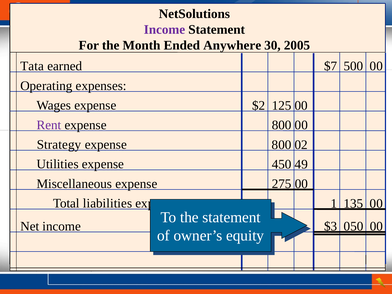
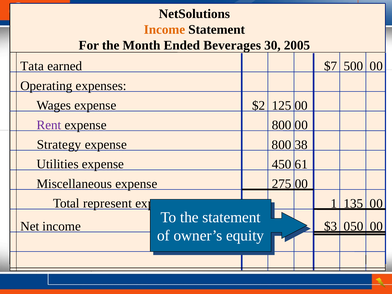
Income colour: purple -> orange (164, 30)
Anywhere: Anywhere -> Beverages (232, 45)
02: 02 -> 38 (301, 145)
49: 49 -> 61 (301, 164)
liabilities: liabilities -> represent (107, 203)
